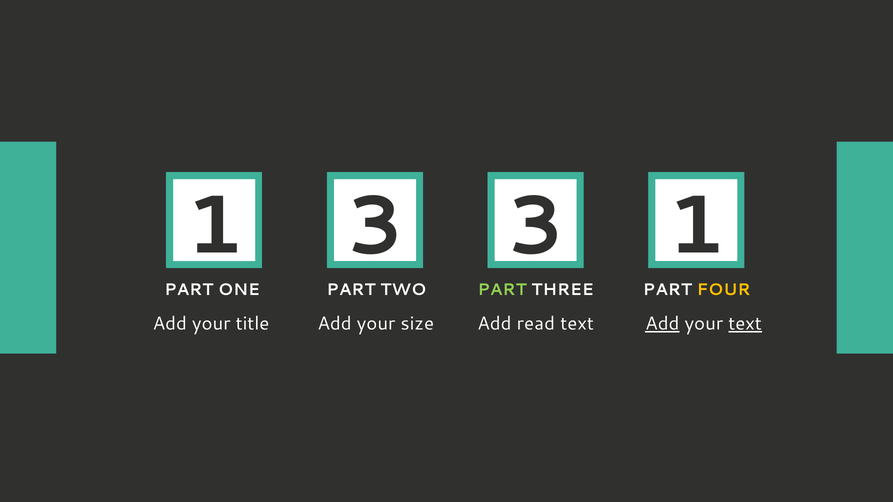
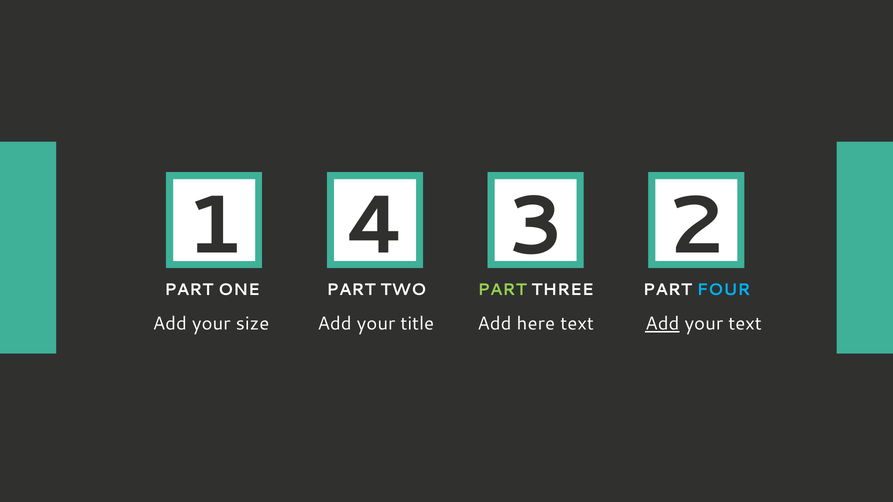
1 3: 3 -> 4 (375, 226)
3 1: 1 -> 2 (696, 226)
FOUR colour: yellow -> light blue (724, 290)
title: title -> size (253, 324)
size: size -> title (417, 324)
read: read -> here (536, 324)
text underline: present -> none (745, 324)
